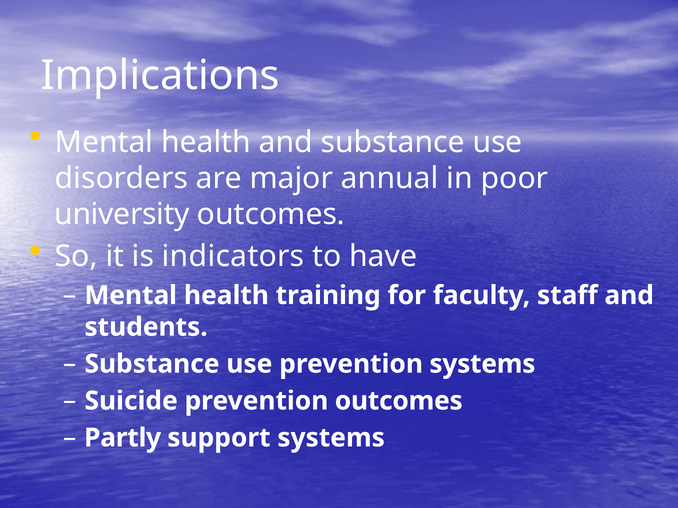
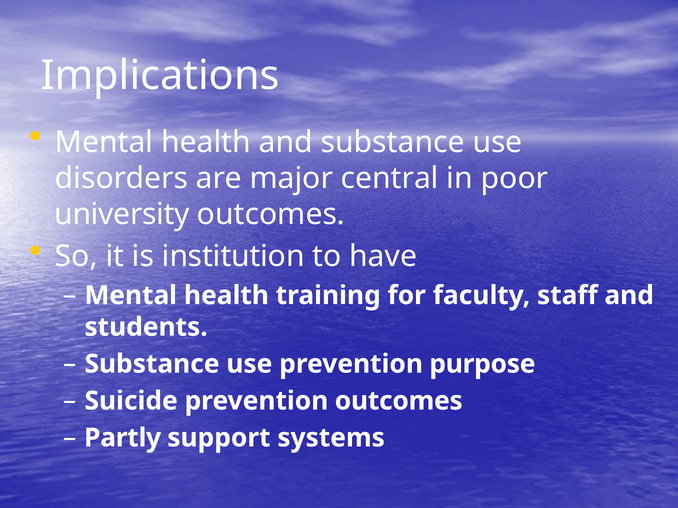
annual: annual -> central (390, 178)
indicators: indicators -> institution (233, 257)
prevention systems: systems -> purpose (482, 364)
